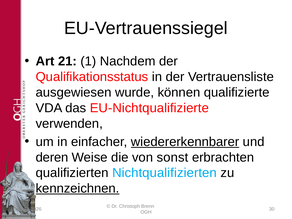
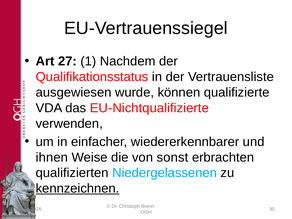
21: 21 -> 27 (67, 61)
wiedererkennbarer underline: present -> none (185, 142)
deren: deren -> ihnen (52, 157)
Nichtqualifizierten: Nichtqualifizierten -> Niedergelassenen (165, 173)
